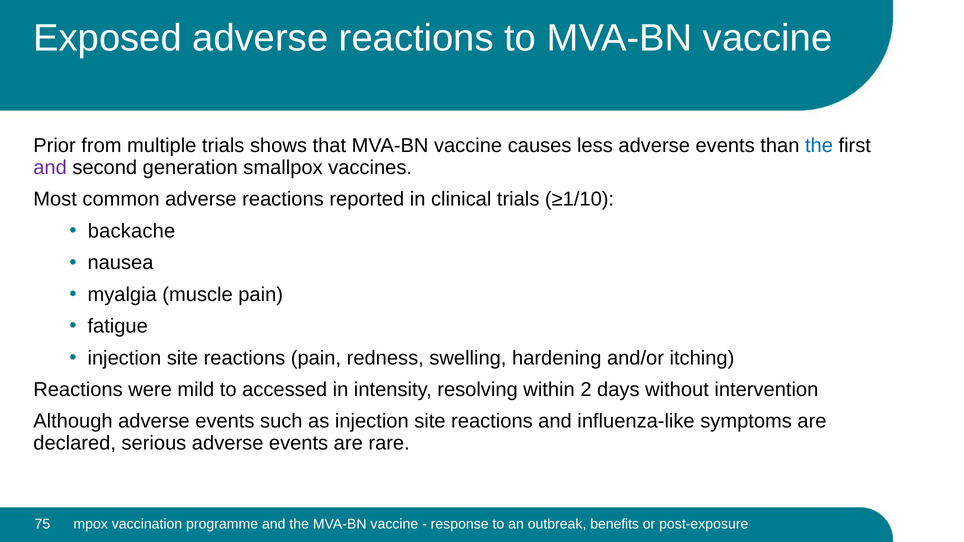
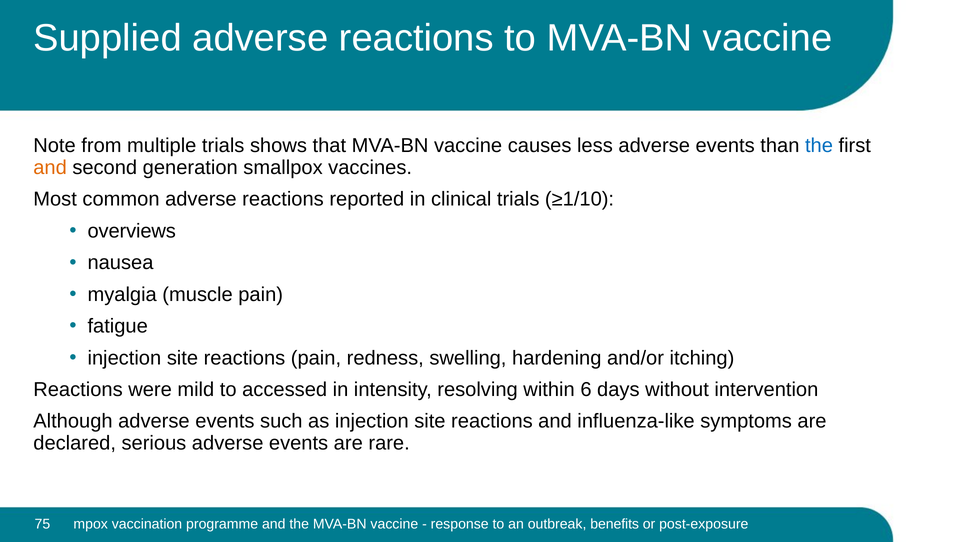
Exposed: Exposed -> Supplied (108, 38)
Prior: Prior -> Note (55, 146)
and colour: purple -> orange (50, 168)
backache: backache -> overviews (132, 231)
2: 2 -> 6 (586, 390)
